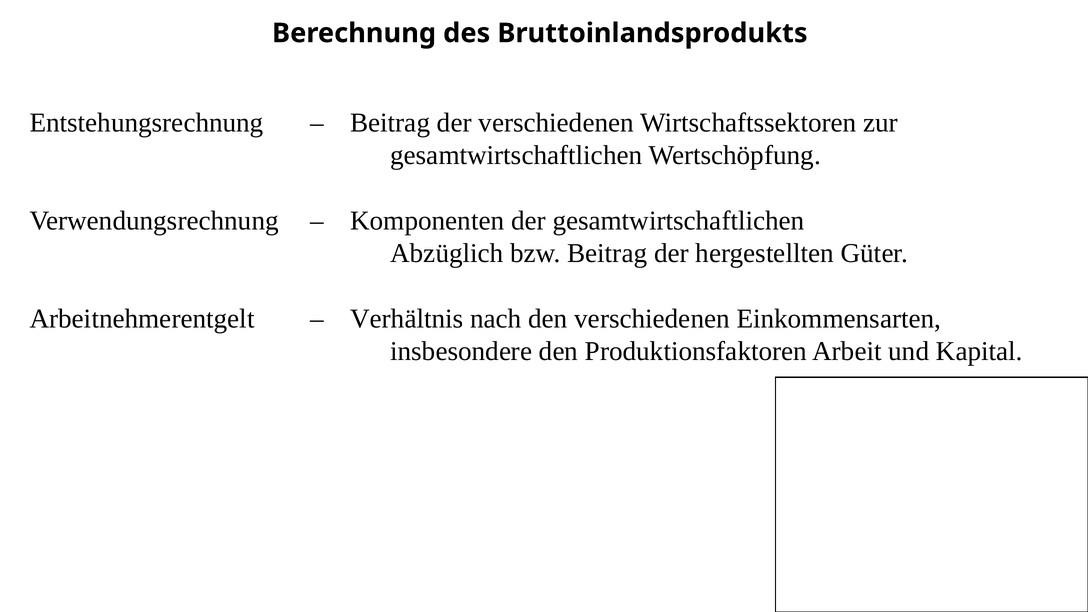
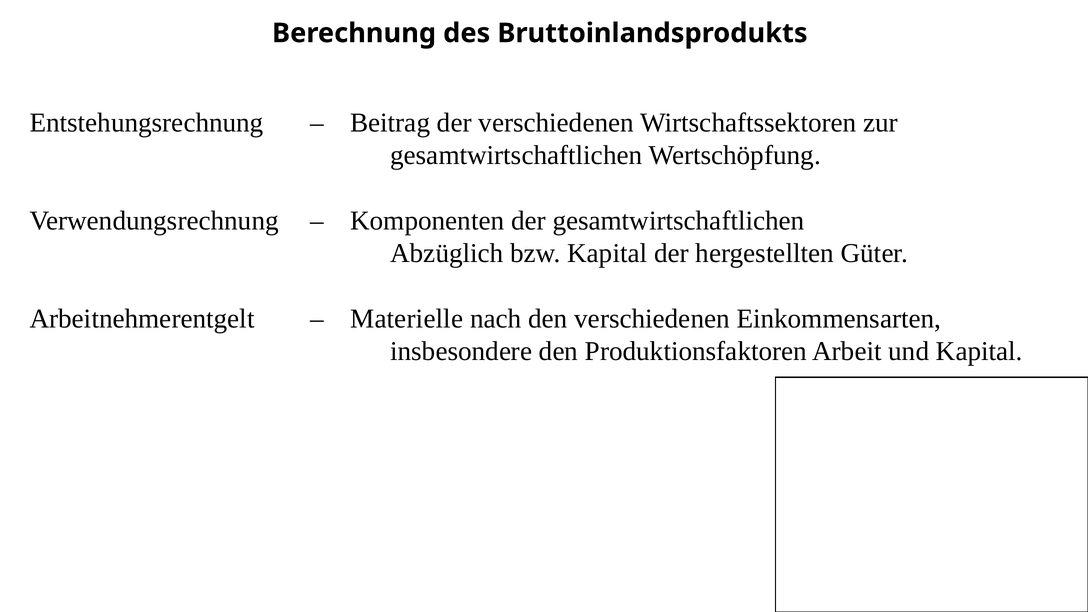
bzw Beitrag: Beitrag -> Kapital (607, 253)
Verhältnis: Verhältnis -> Materielle (407, 319)
